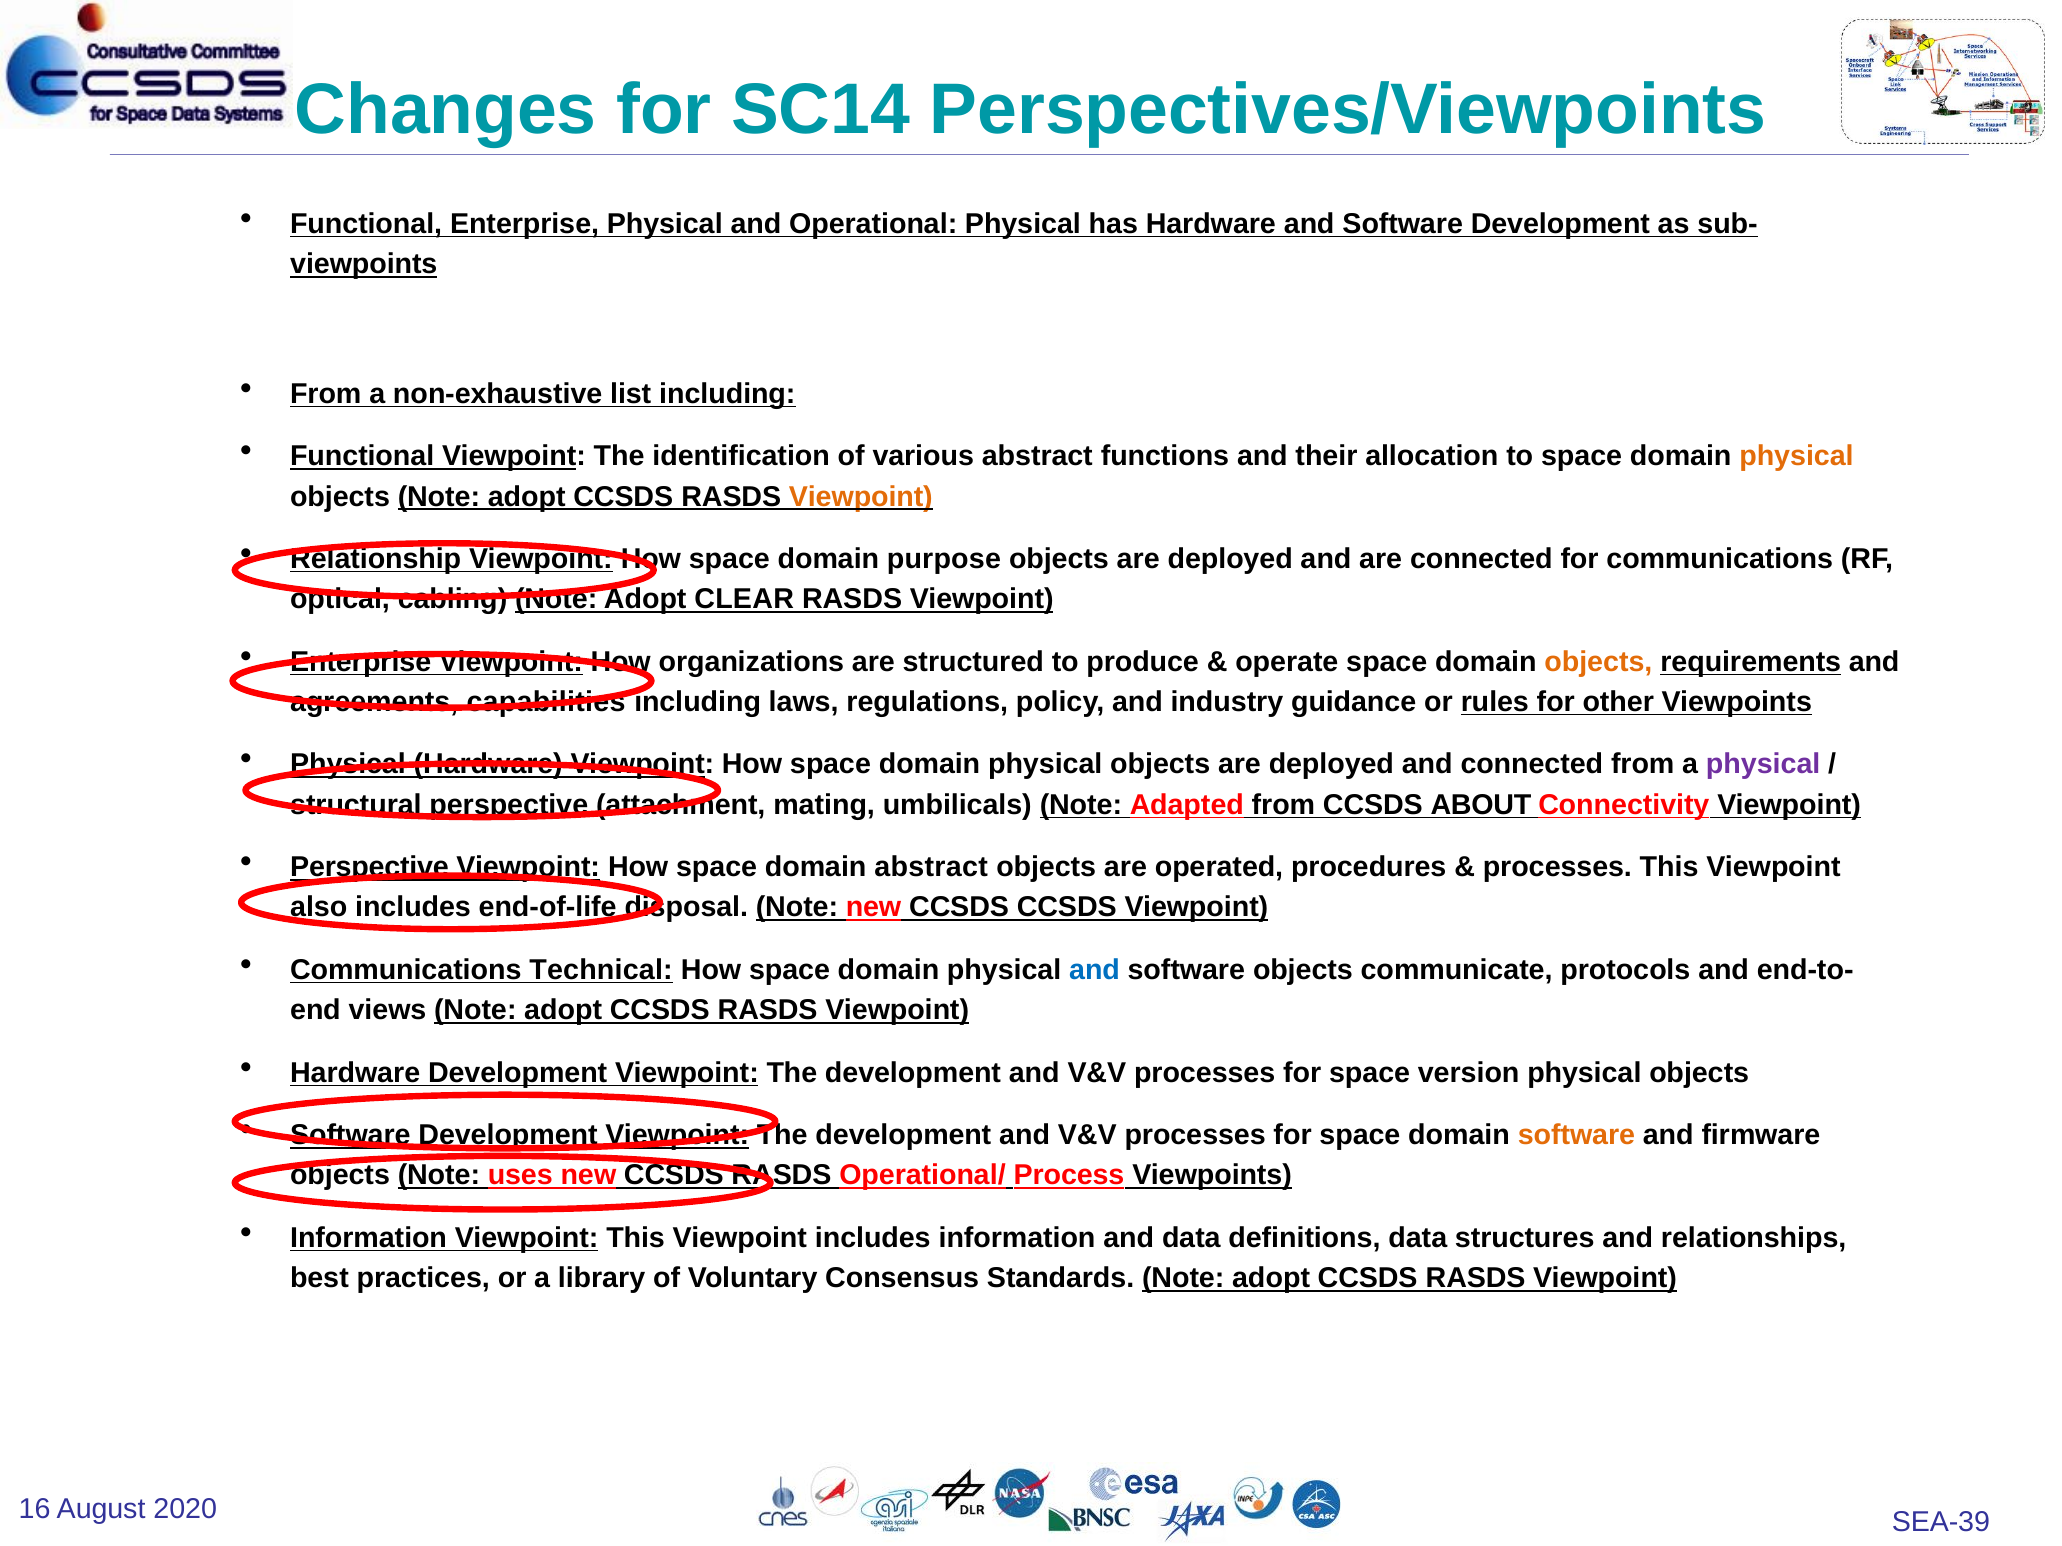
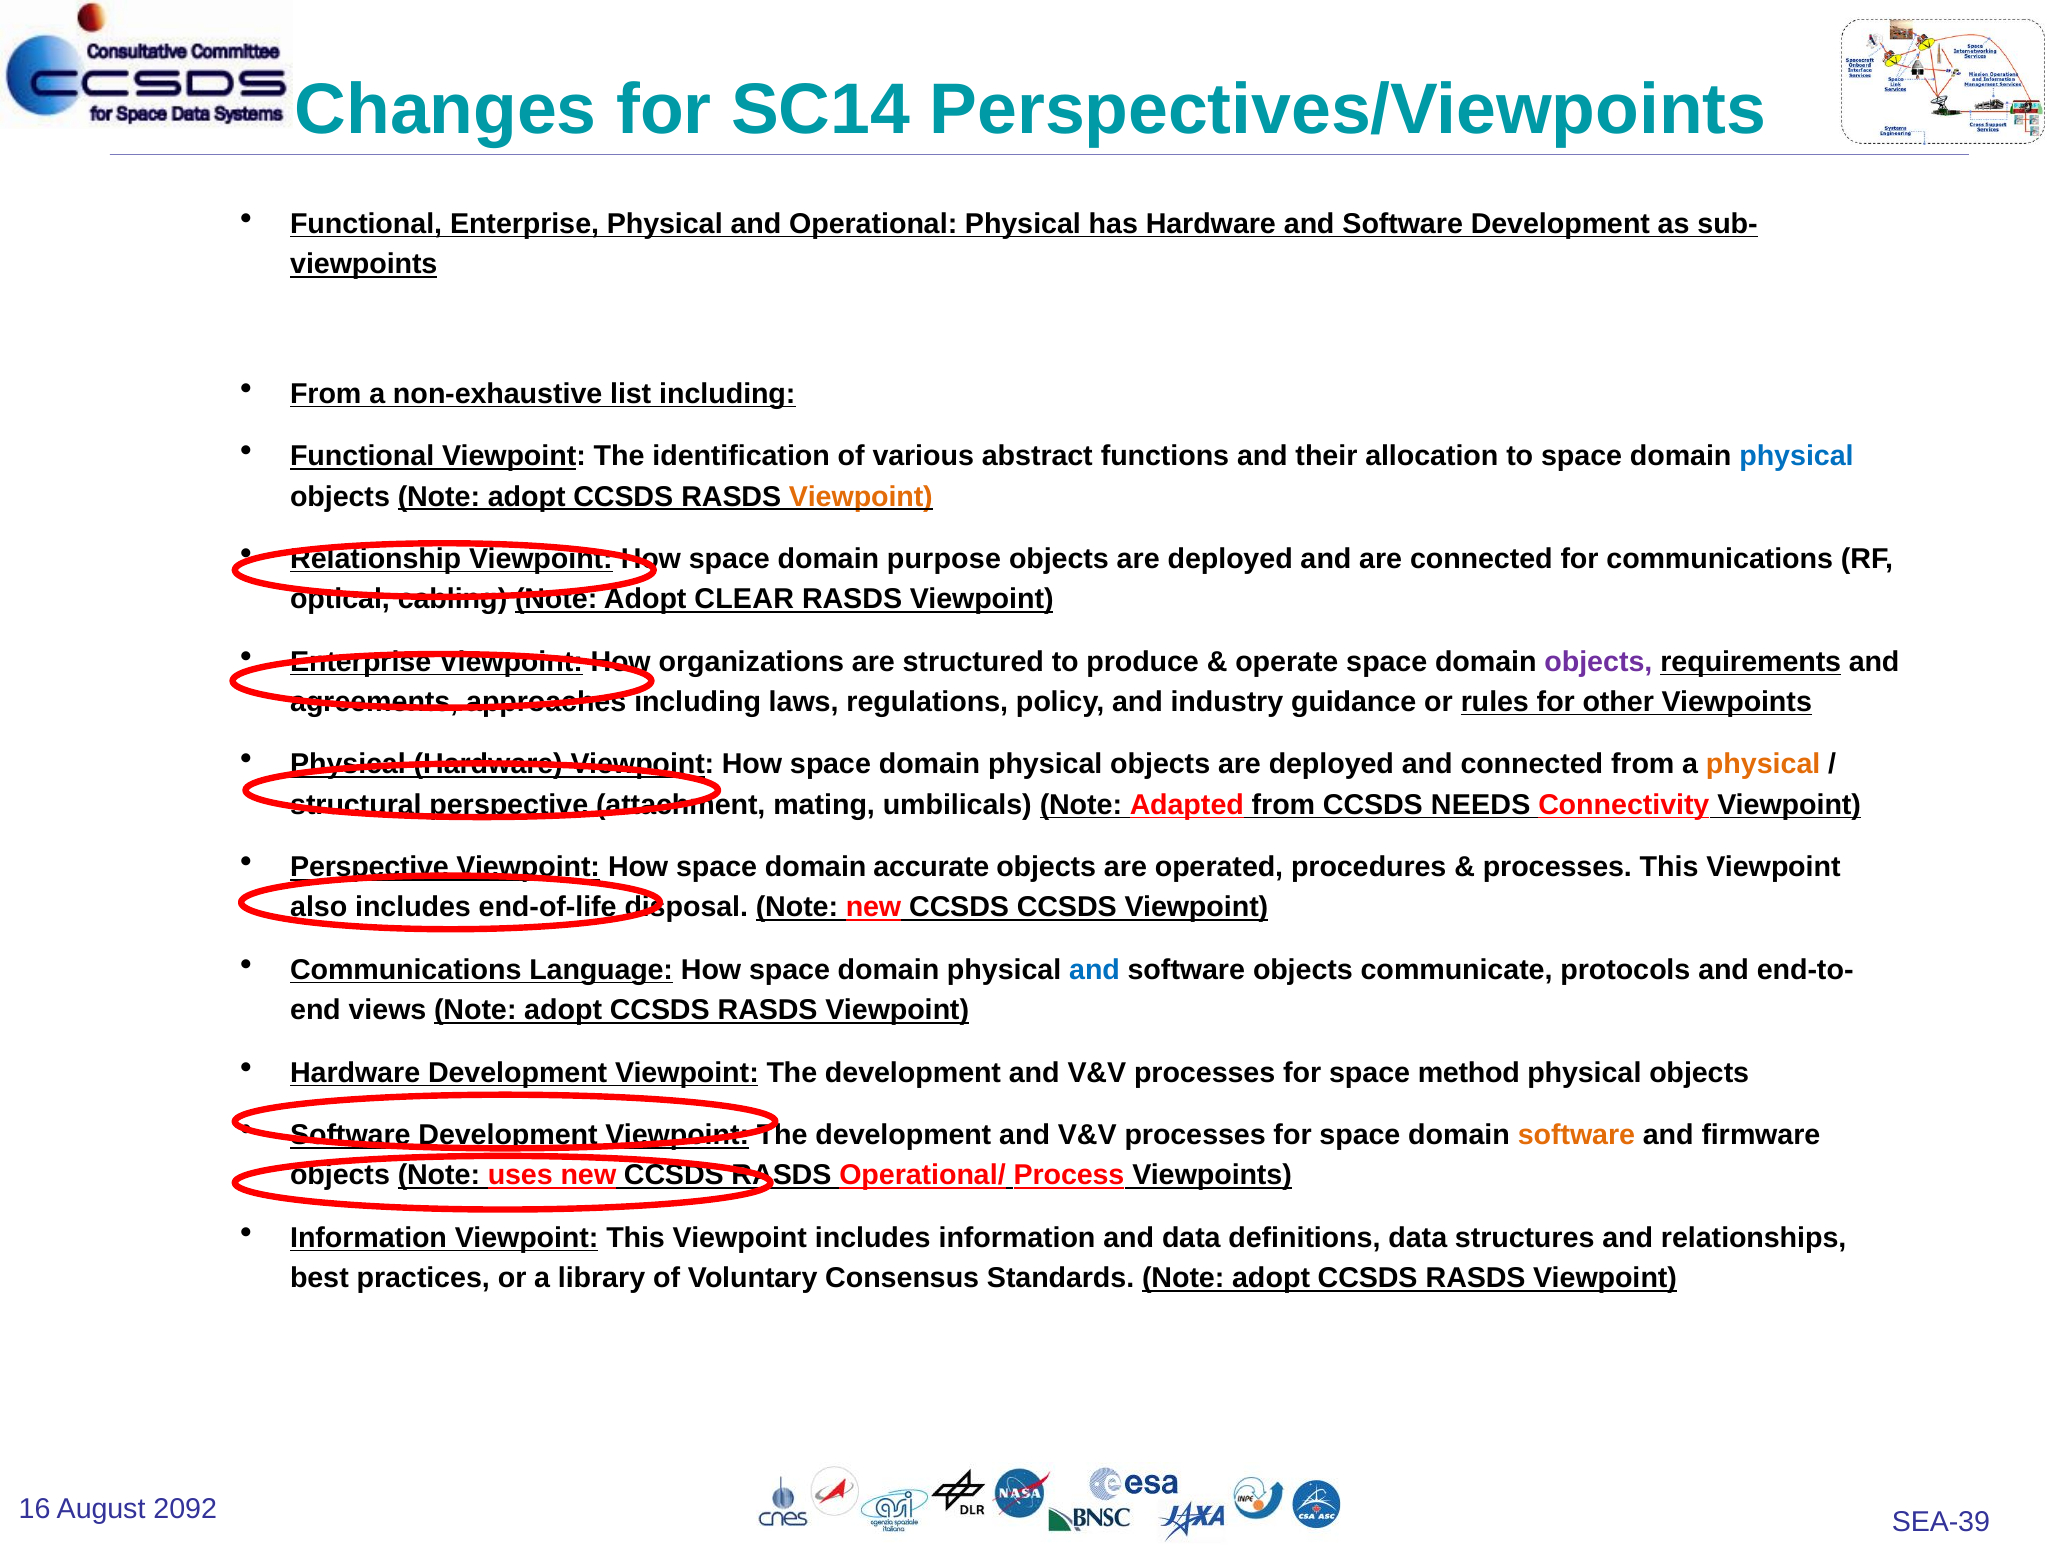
physical colour: orange -> blue (1796, 456)
objects colour: orange -> purple (1598, 662)
capabilities: capabilities -> approaches (546, 702)
physical colour: purple -> orange (1763, 765)
ABOUT: ABOUT -> NEEDS (1481, 805)
domain abstract: abstract -> accurate (931, 868)
Technical: Technical -> Language (601, 970)
version: version -> method (1469, 1073)
2020: 2020 -> 2092 (185, 1510)
